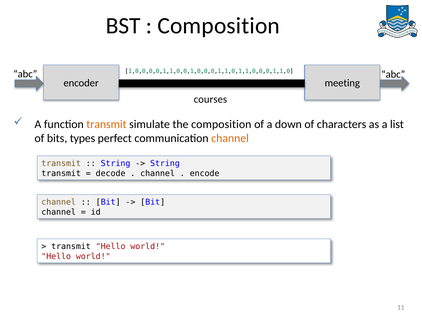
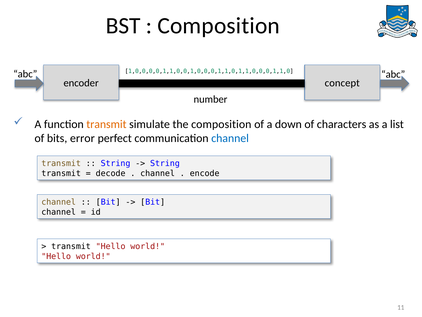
meeting: meeting -> concept (342, 83)
courses: courses -> number (211, 99)
types: types -> error (82, 138)
channel colour: orange -> blue (230, 138)
